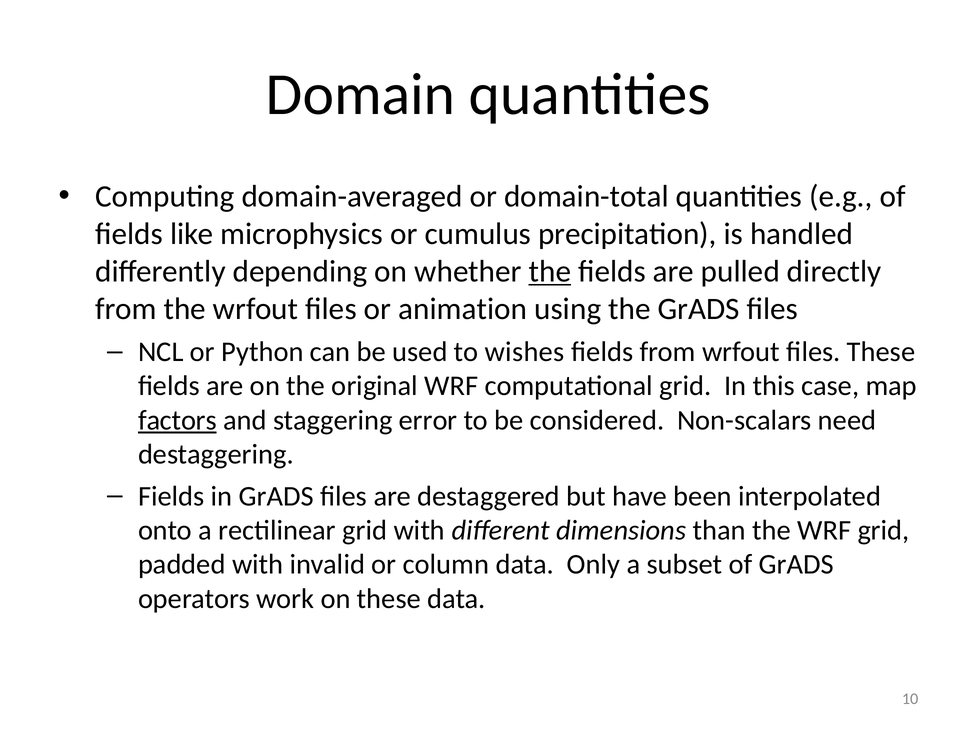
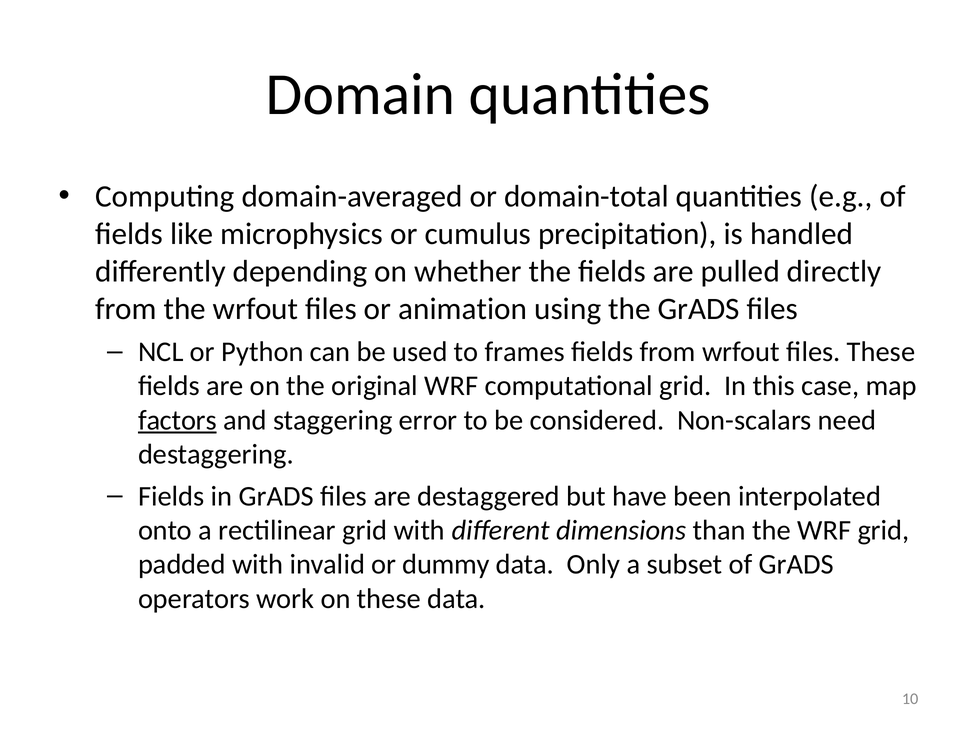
the underline: present -> none (550, 272)
wishes: wishes -> frames (525, 352)
column: column -> dummy (446, 565)
